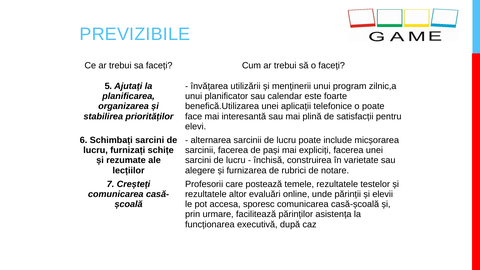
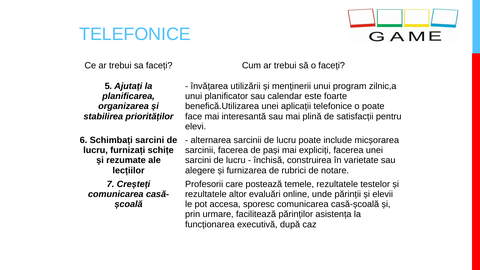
PREVIZIBILE: PREVIZIBILE -> TELEFONICE (135, 34)
